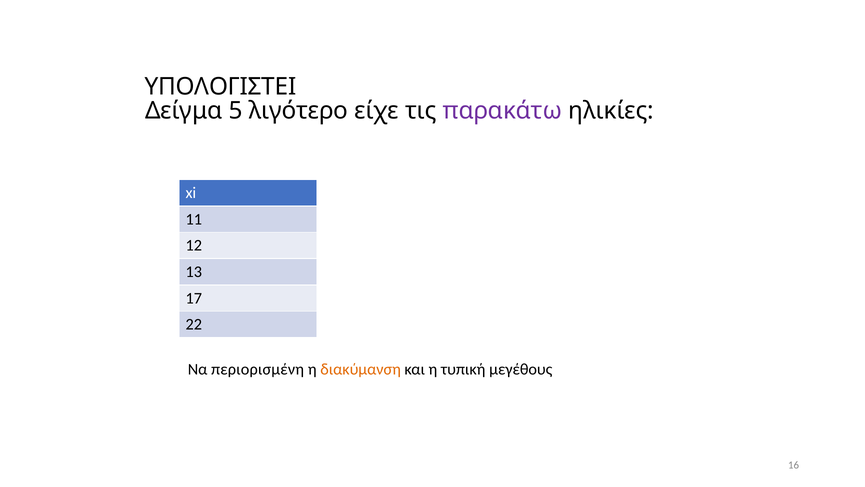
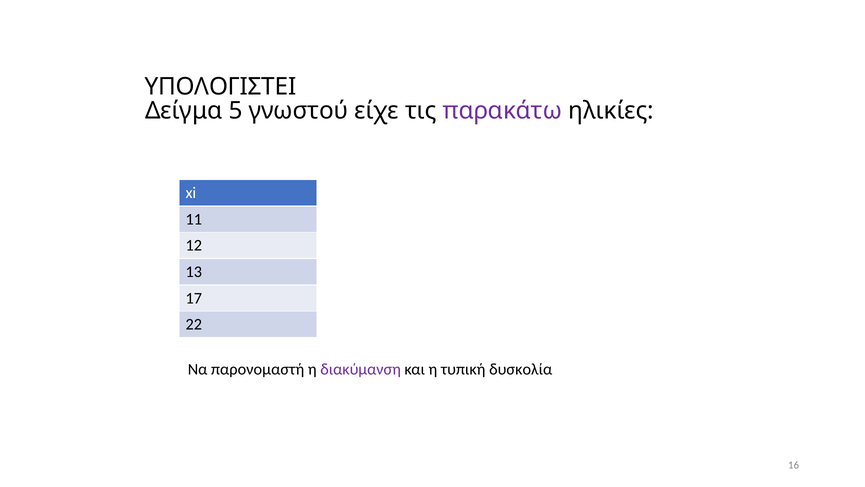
λιγότερο: λιγότερο -> γνωστού (299, 110)
περιορισμένη: περιορισμένη -> παρονομαστή (258, 369)
διακύμανση colour: orange -> purple (361, 369)
μεγέθους: μεγέθους -> δυσκολία (521, 369)
